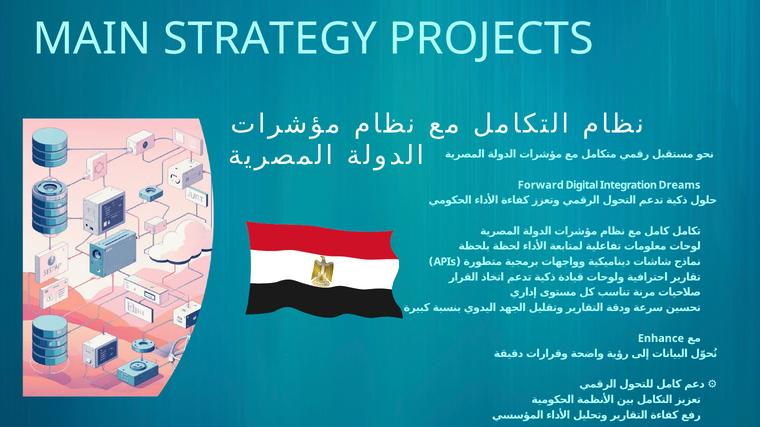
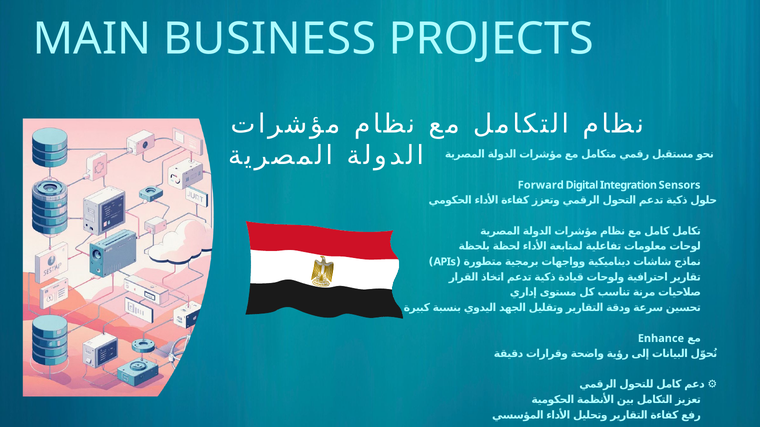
STRATEGY: STRATEGY -> BUSINESS (270, 39)
Dreams: Dreams -> Sensors (680, 185)
